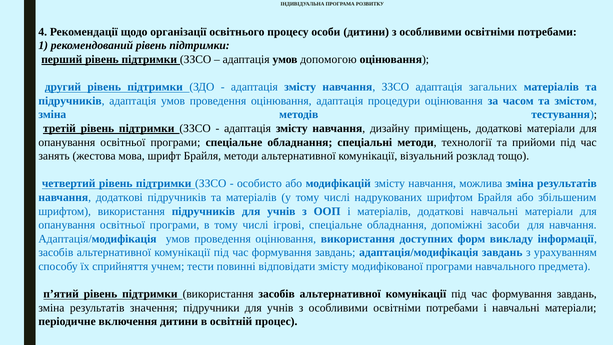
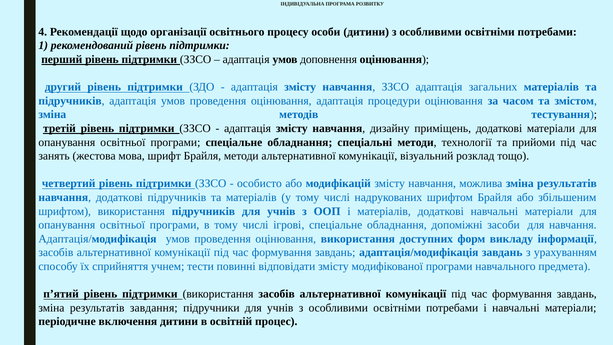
допомогою: допомогою -> доповнення (329, 59)
значення: значення -> завдання (154, 308)
